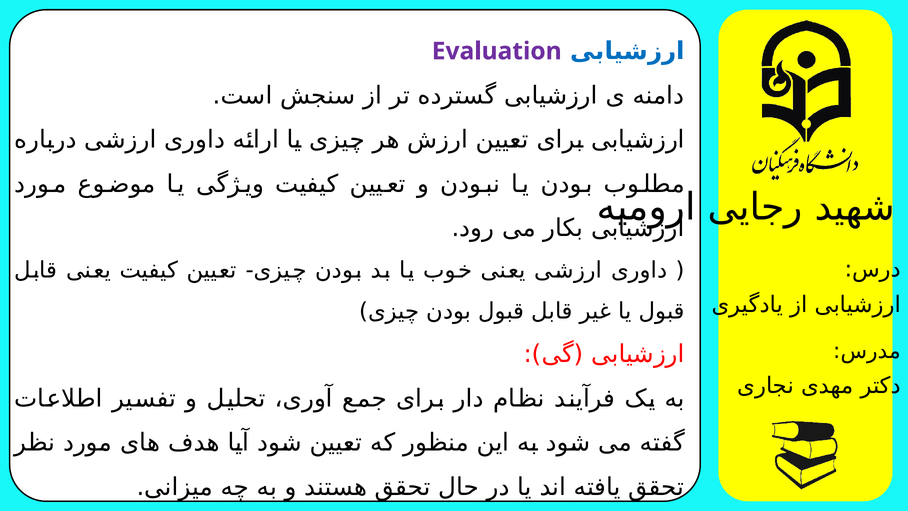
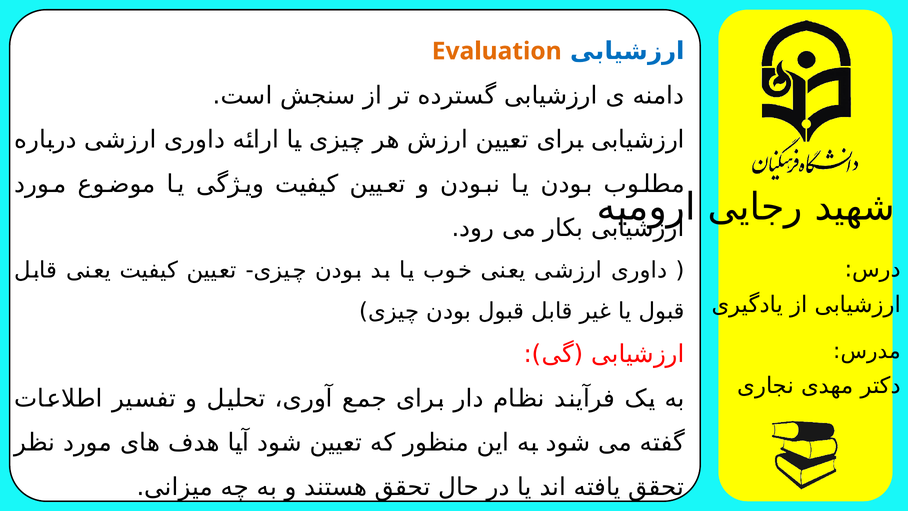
Evaluation colour: purple -> orange (497, 51)
